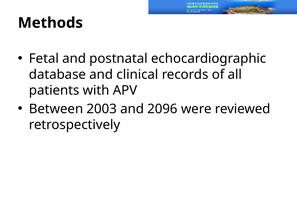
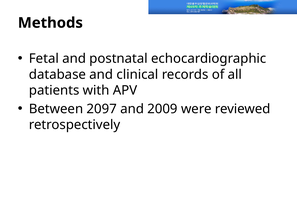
2003: 2003 -> 2097 (102, 109)
2096: 2096 -> 2009 (162, 109)
